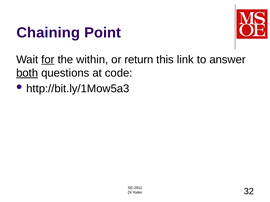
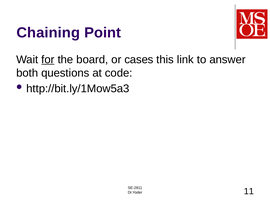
within: within -> board (92, 60)
return: return -> cases (139, 60)
both underline: present -> none (27, 73)
32: 32 -> 11 (249, 192)
